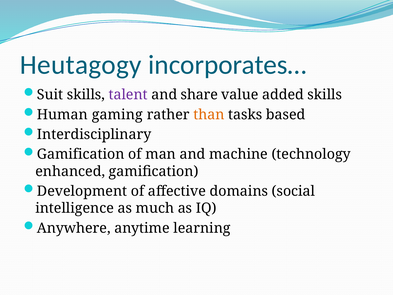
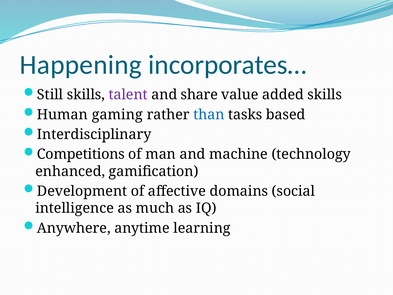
Heutagogy: Heutagogy -> Happening (81, 65)
Suit: Suit -> Still (50, 95)
than colour: orange -> blue (209, 114)
Gamification: Gamification -> Competitions (81, 154)
